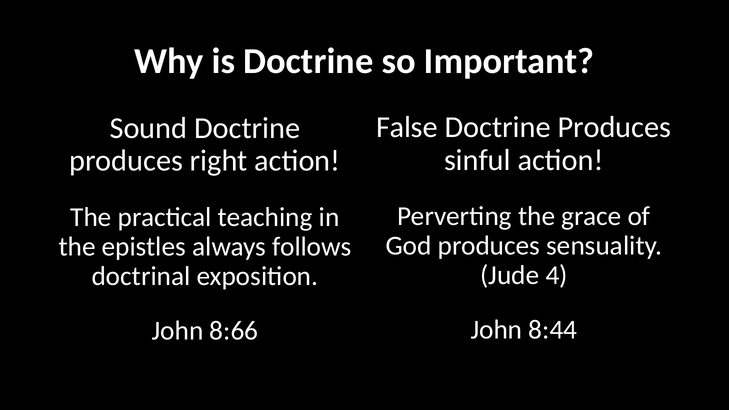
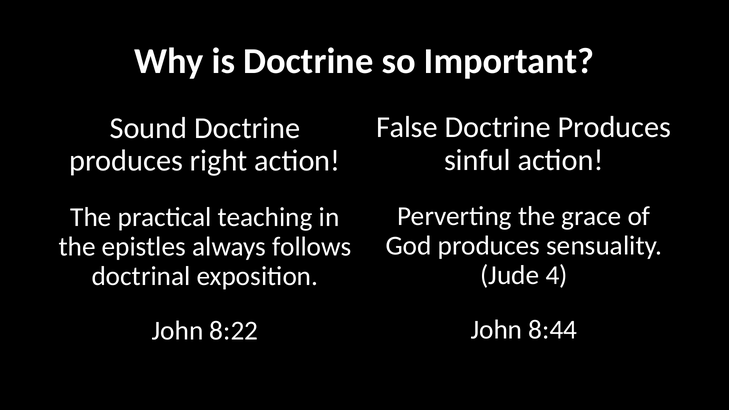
8:66: 8:66 -> 8:22 (234, 331)
